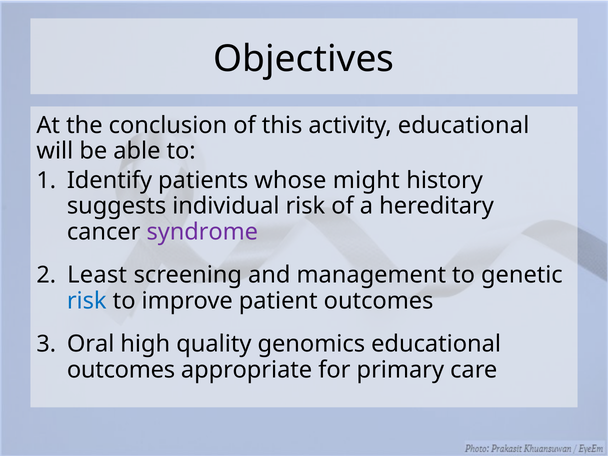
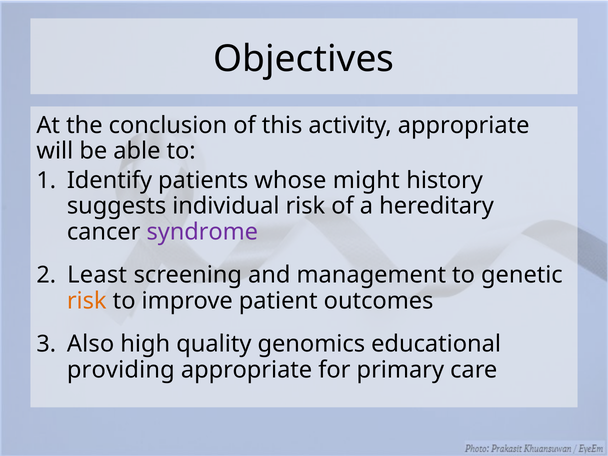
activity educational: educational -> appropriate (464, 125)
risk colour: blue -> orange (87, 301)
Oral: Oral -> Also (91, 344)
outcomes: outcomes -> providing (121, 370)
